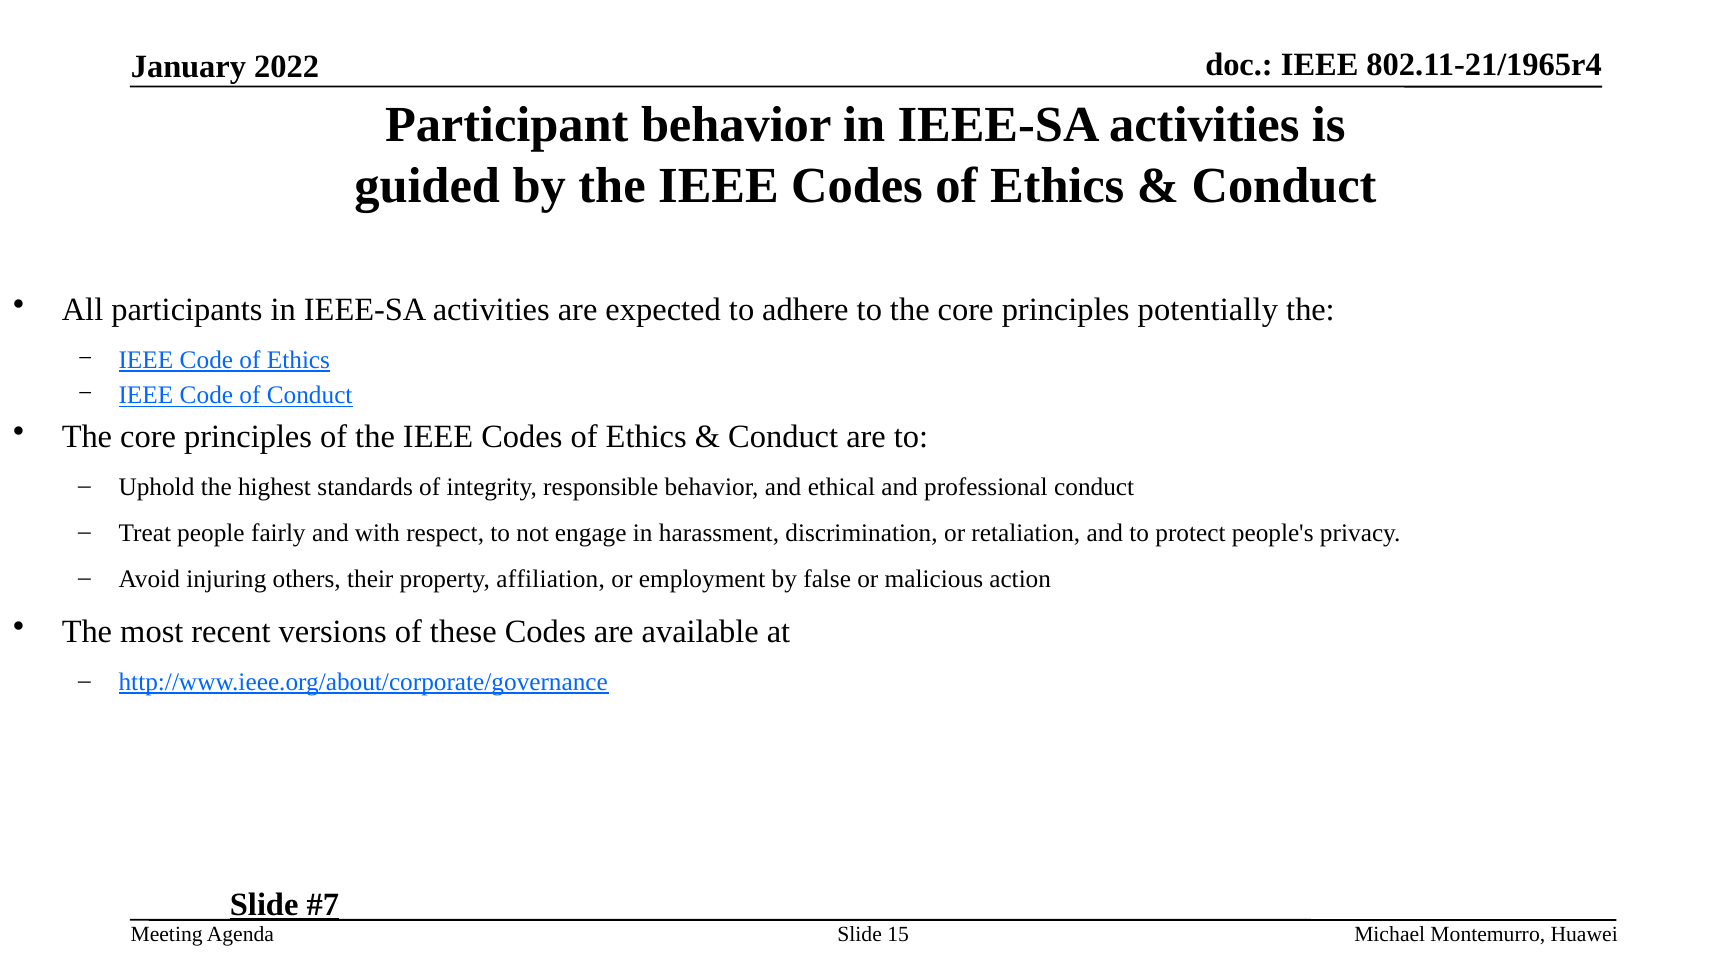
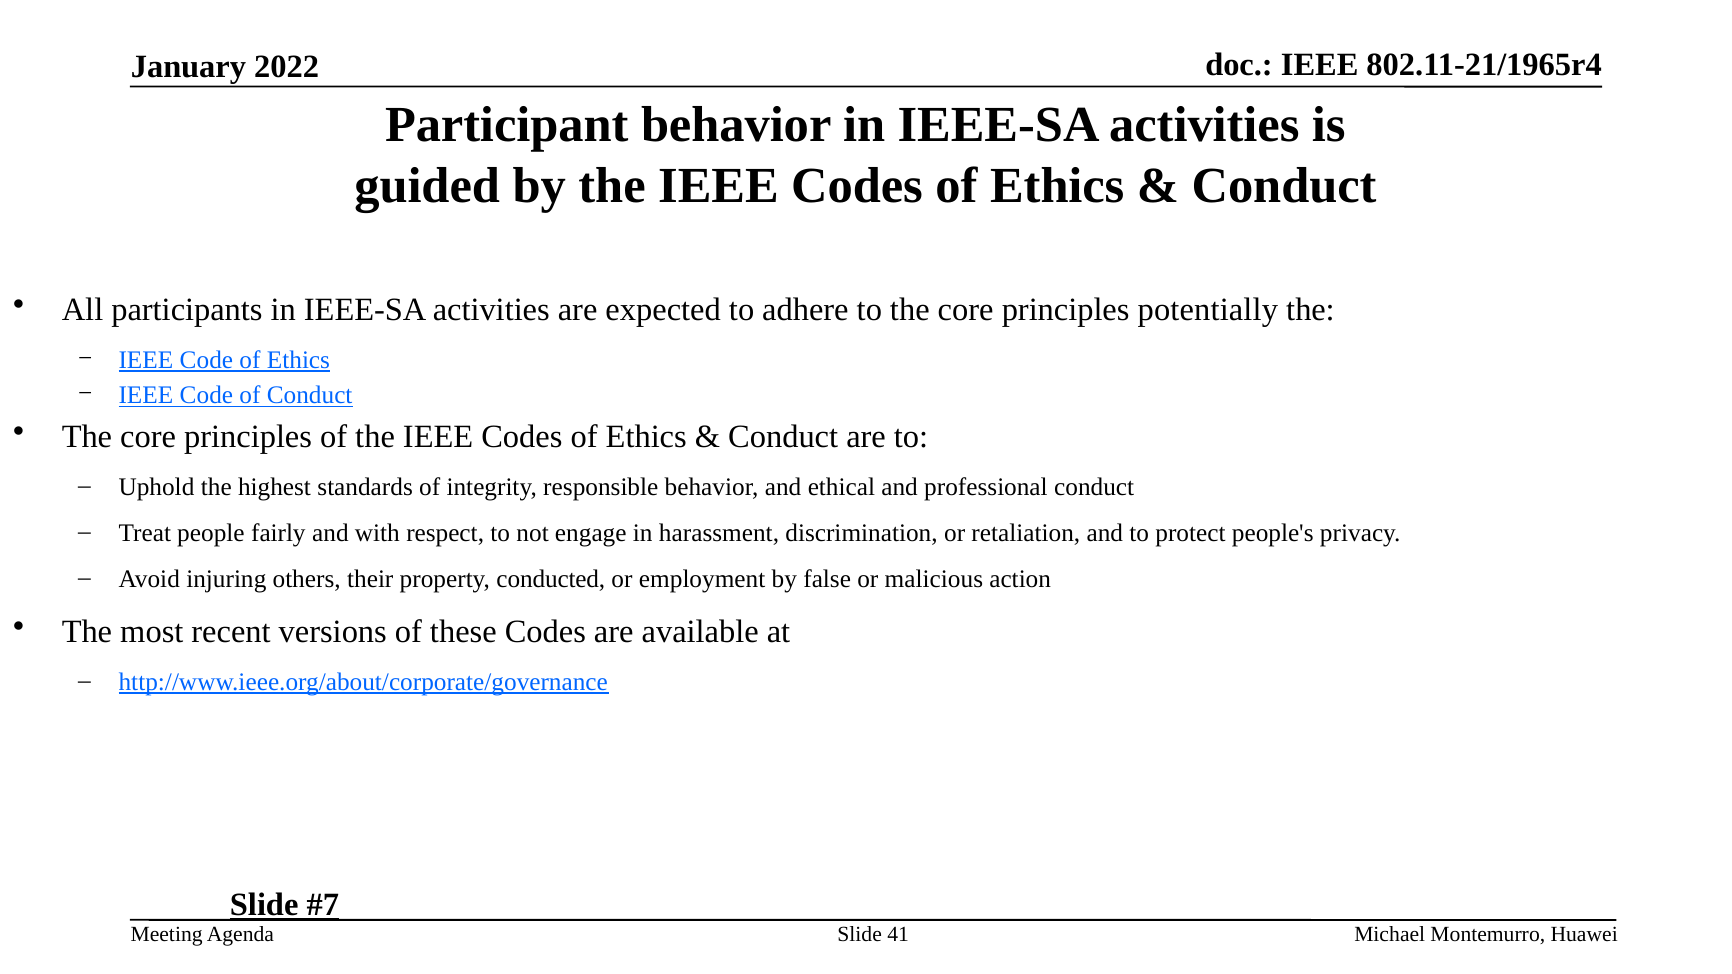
affiliation: affiliation -> conducted (551, 579)
15: 15 -> 41 (898, 934)
